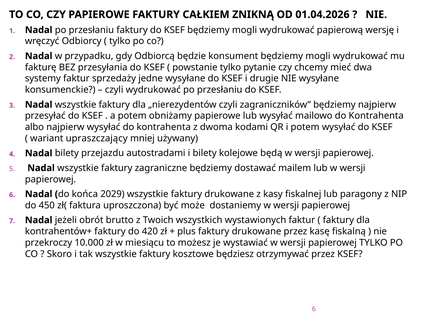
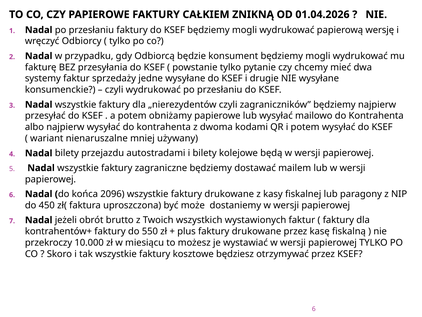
upraszczający: upraszczający -> nienaruszalne (97, 138)
2029: 2029 -> 2096 (112, 194)
420: 420 -> 550 (150, 231)
